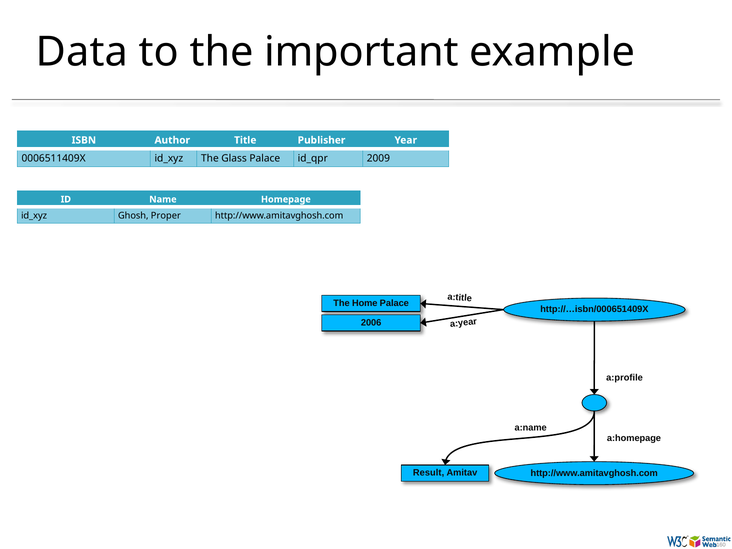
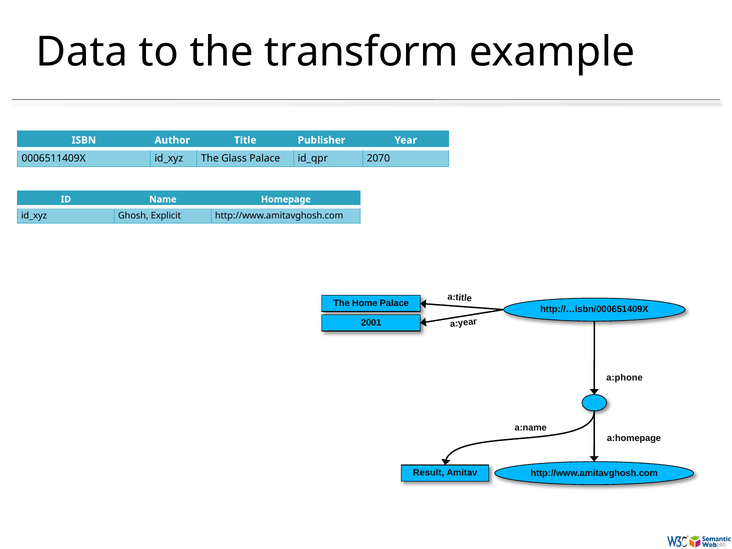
important: important -> transform (362, 52)
2009: 2009 -> 2070 (378, 158)
Proper: Proper -> Explicit (166, 216)
2006: 2006 -> 2001 (371, 323)
a:profile: a:profile -> a:phone (624, 378)
